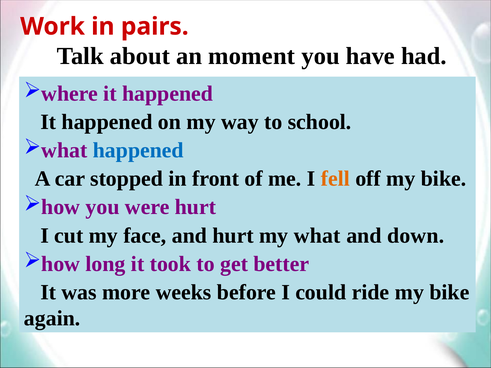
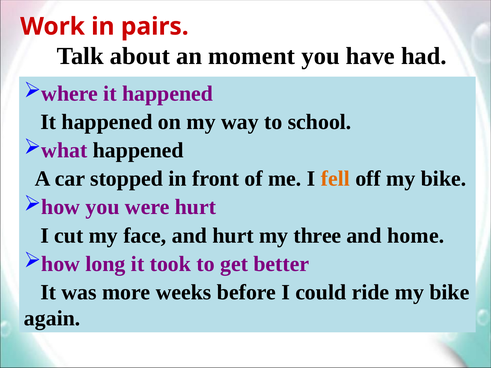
happened colour: blue -> black (138, 150)
my what: what -> three (317, 236)
down: down -> home (416, 236)
